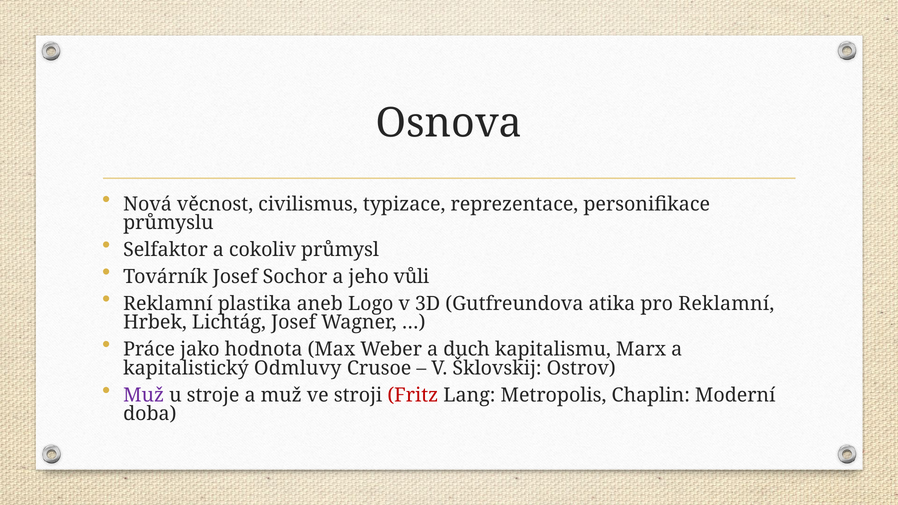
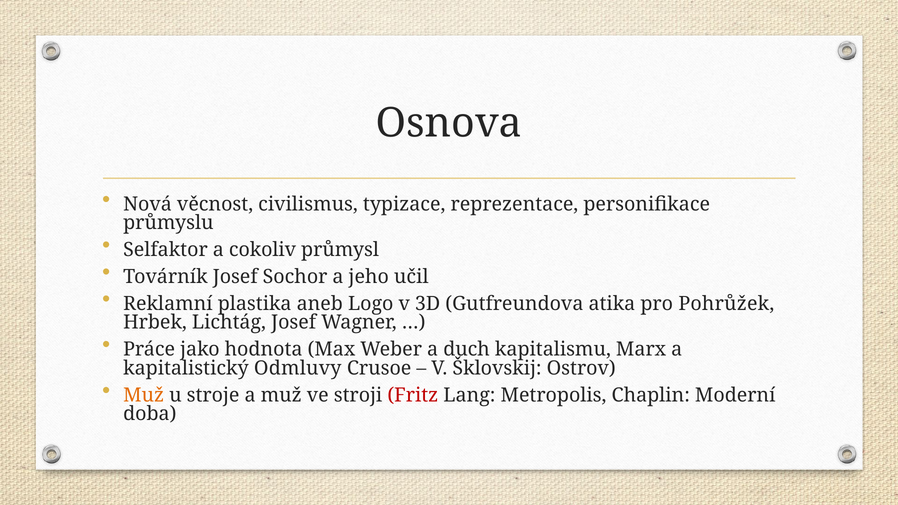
vůli: vůli -> učil (411, 277)
pro Reklamní: Reklamní -> Pohrůžek (726, 304)
Muž colour: purple -> orange (144, 395)
